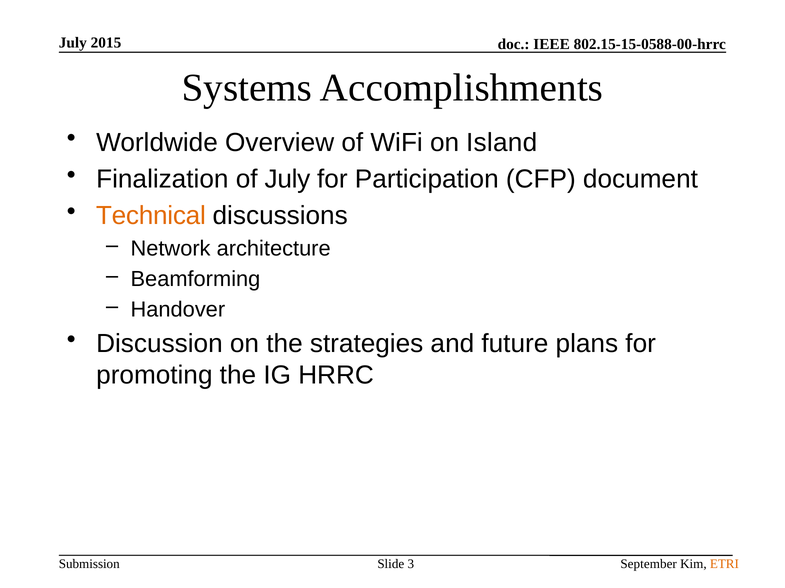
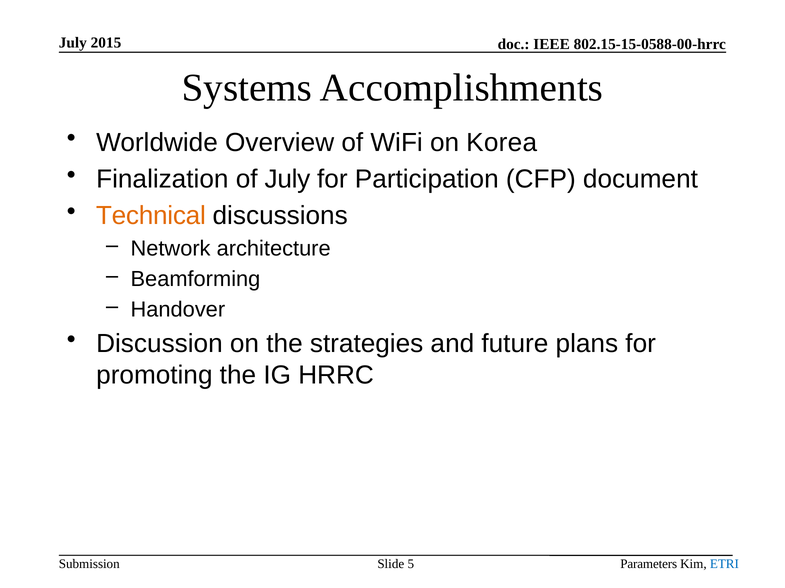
Island: Island -> Korea (502, 143)
3: 3 -> 5 (411, 565)
September: September -> Parameters (649, 565)
ETRI colour: orange -> blue (724, 565)
